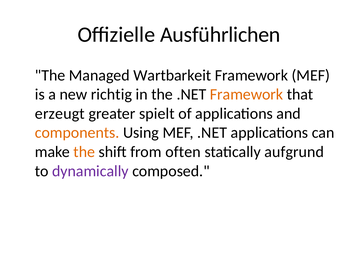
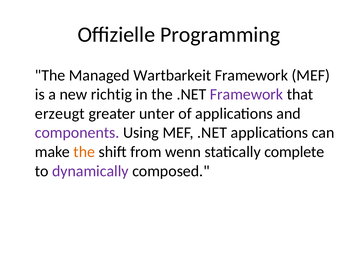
Ausführlichen: Ausführlichen -> Programming (220, 35)
Framework colour: orange -> purple (247, 94)
spielt: spielt -> unter (157, 113)
components colour: orange -> purple (77, 132)
often: often -> wenn (183, 152)
aufgrund: aufgrund -> complete (294, 152)
